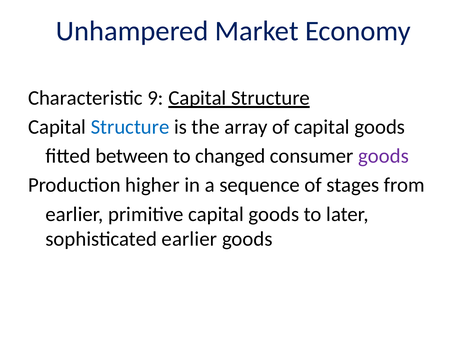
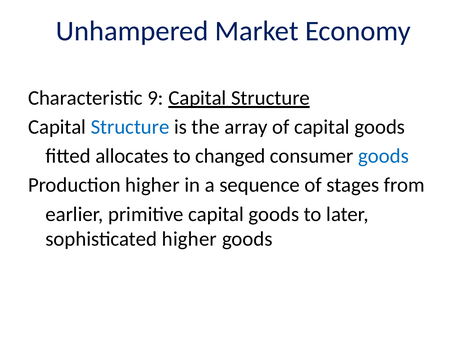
between: between -> allocates (132, 156)
goods colour: purple -> blue (384, 156)
sophisticated earlier: earlier -> higher (189, 239)
